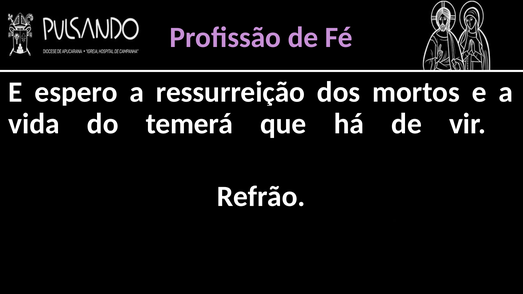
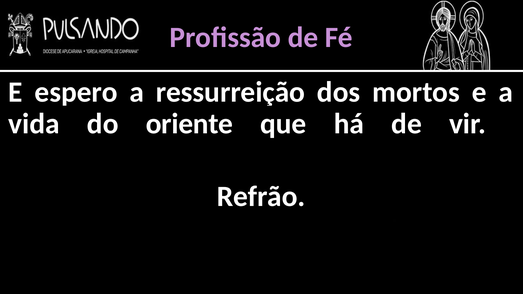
temerá: temerá -> oriente (189, 124)
